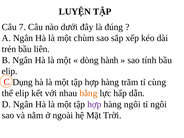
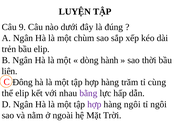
7: 7 -> 9 (22, 27)
bầu liên: liên -> elip (42, 49)
tính: tính -> thời (149, 60)
elip: elip -> liên (10, 71)
Dụng: Dụng -> Đông (23, 82)
bằng colour: orange -> purple (88, 93)
